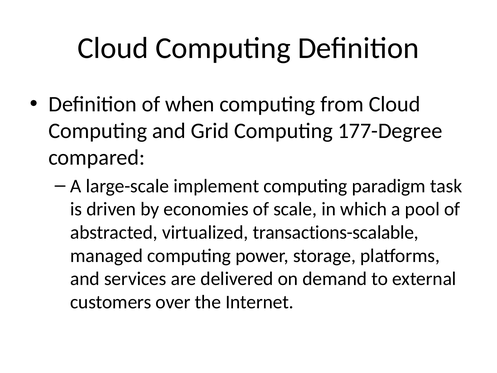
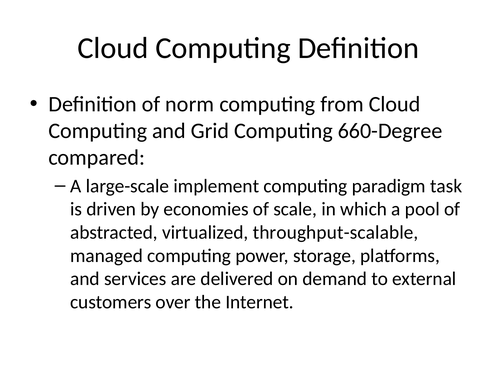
when: when -> norm (190, 104)
177-Degree: 177-Degree -> 660-Degree (390, 131)
transactions-scalable: transactions-scalable -> throughput-scalable (336, 232)
